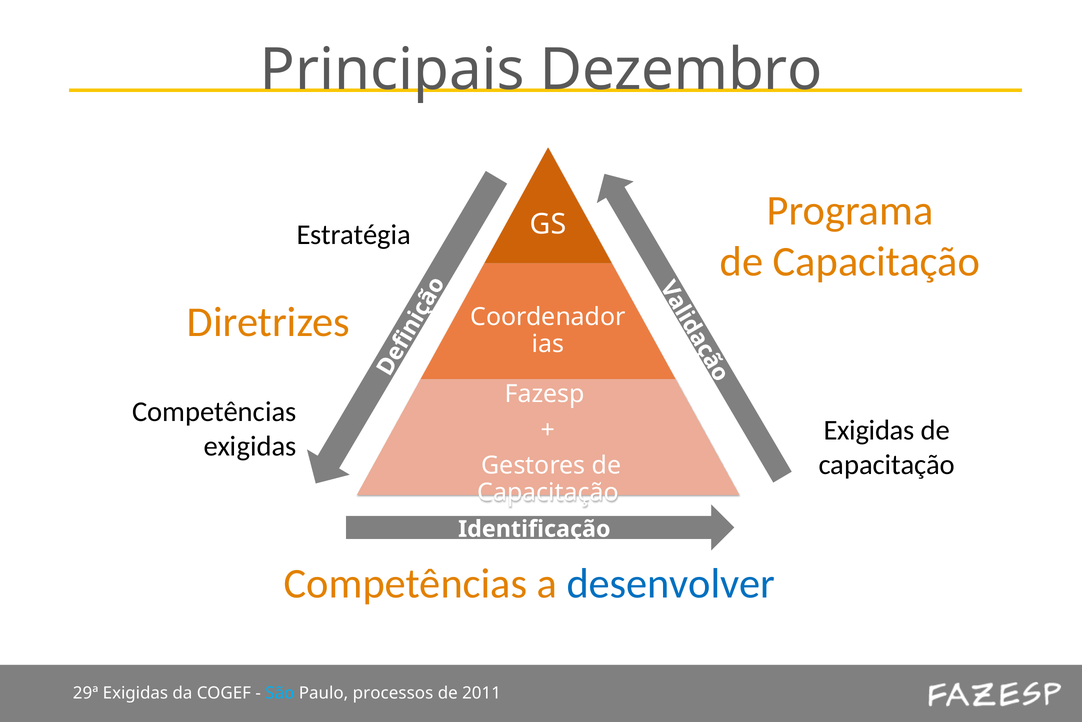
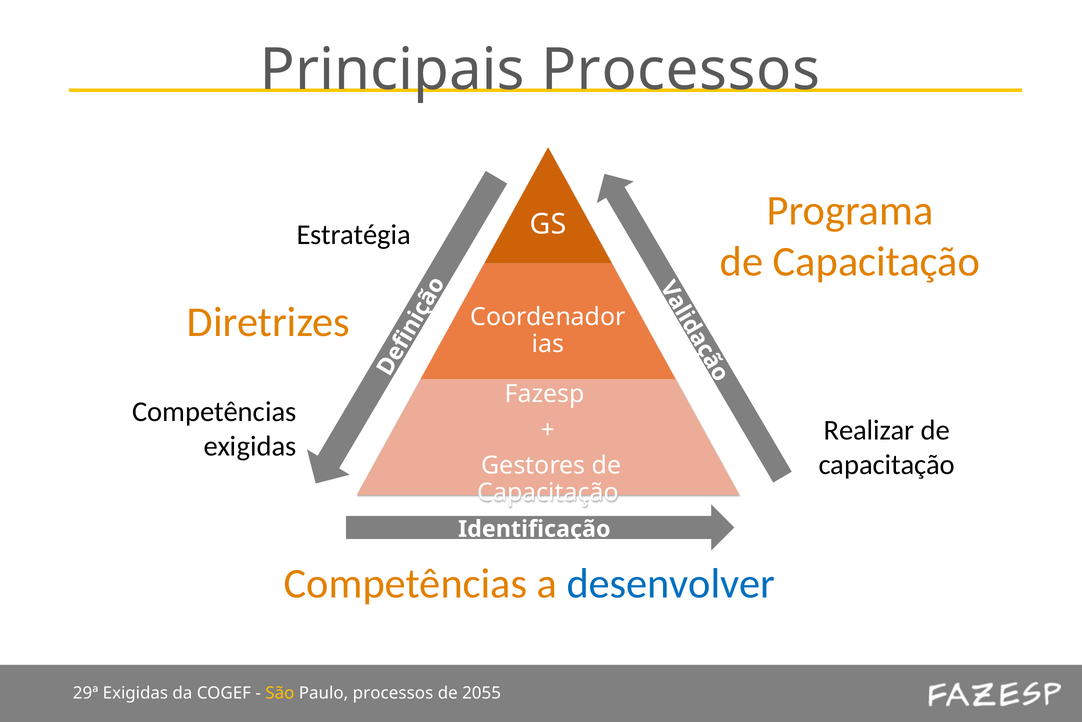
Principais Dezembro: Dezembro -> Processos (681, 70)
Exigidas: Exigidas -> Realizar (869, 430)
São colour: light blue -> yellow (280, 692)
2011: 2011 -> 2055 (482, 692)
